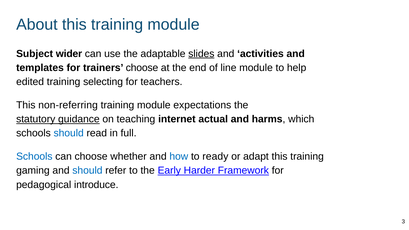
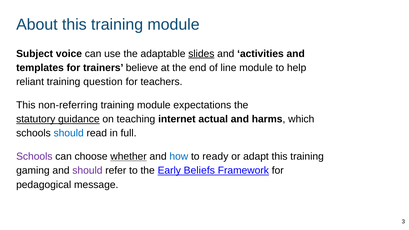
wider: wider -> voice (69, 54)
trainers choose: choose -> believe (142, 68)
edited: edited -> reliant (30, 82)
selecting: selecting -> question (103, 82)
Schools colour: blue -> purple (34, 156)
whether underline: none -> present (129, 156)
should colour: blue -> purple (87, 171)
Harder: Harder -> Beliefs (199, 171)
introduce: introduce -> message (96, 185)
